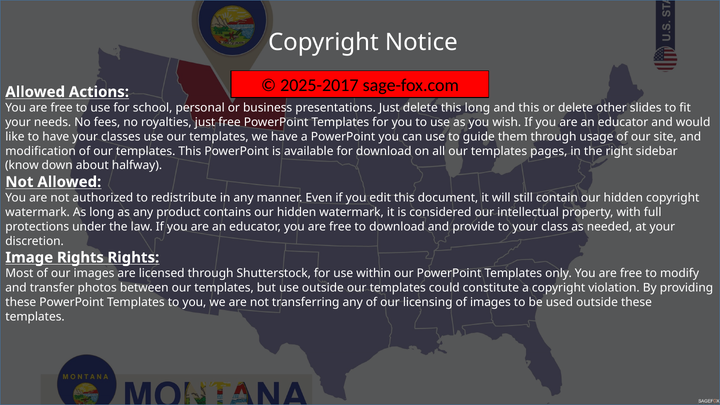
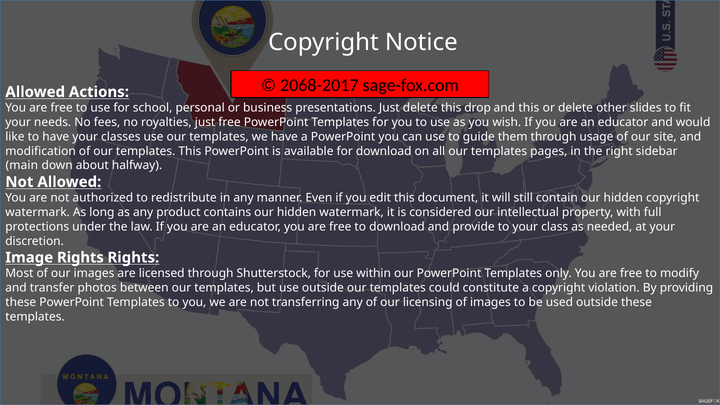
2025-2017: 2025-2017 -> 2068-2017 (319, 85)
this long: long -> drop (478, 108)
know: know -> main (22, 166)
